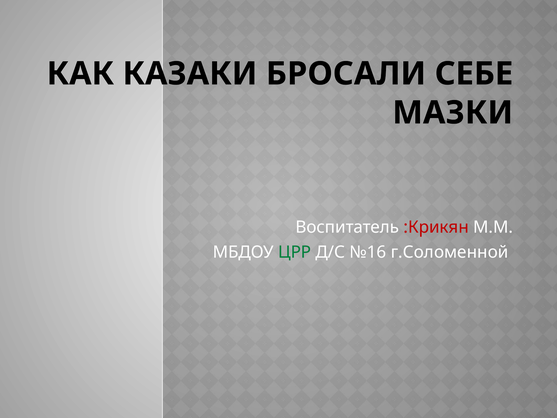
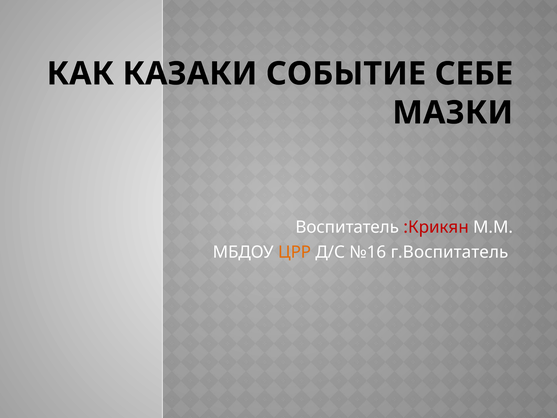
БРОСАЛИ: БРОСАЛИ -> СОБЫТИЕ (346, 74)
ЦРР colour: green -> orange (295, 252)
г.Соломенной: г.Соломенной -> г.Воспитатель (450, 252)
